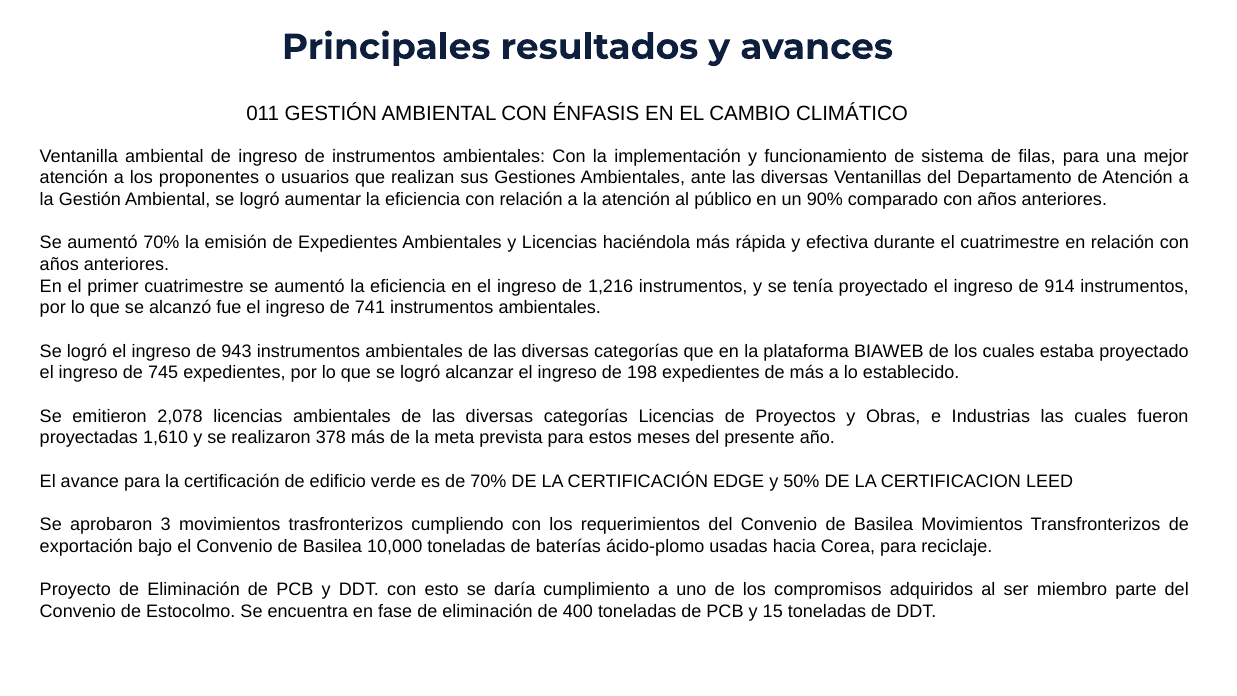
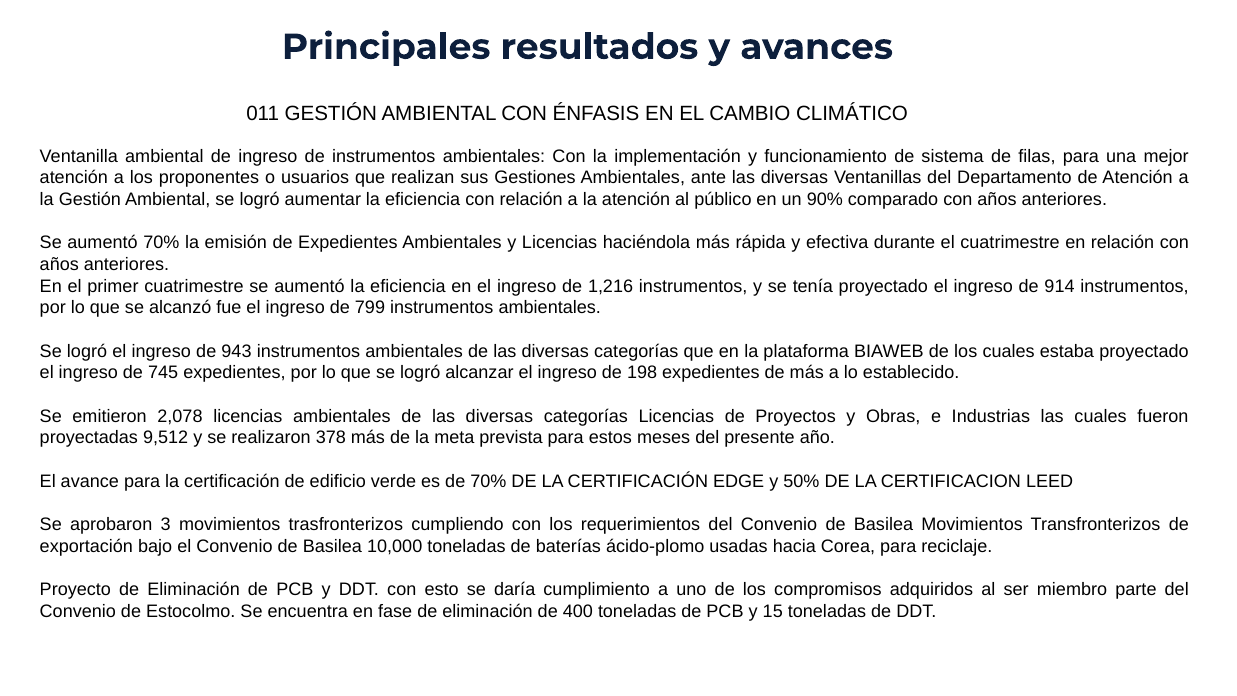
741: 741 -> 799 (370, 308)
1,610: 1,610 -> 9,512 (166, 438)
